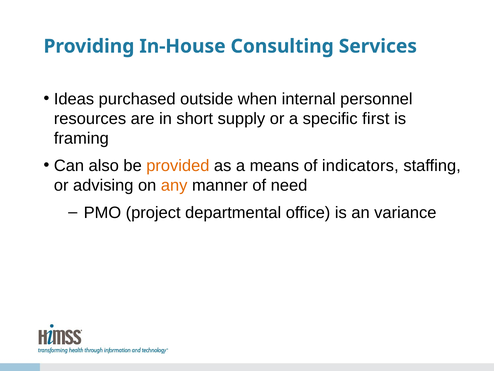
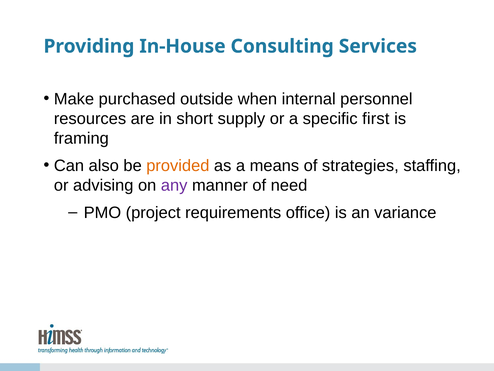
Ideas: Ideas -> Make (74, 99)
indicators: indicators -> strategies (360, 165)
any colour: orange -> purple (174, 185)
departmental: departmental -> requirements (233, 212)
